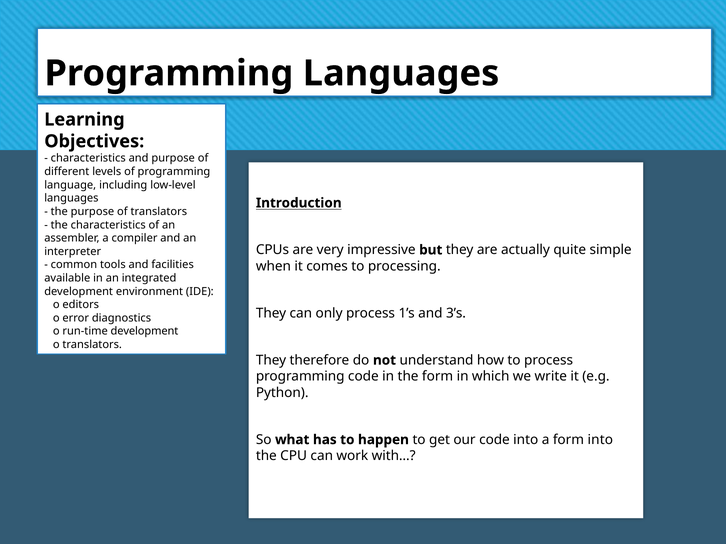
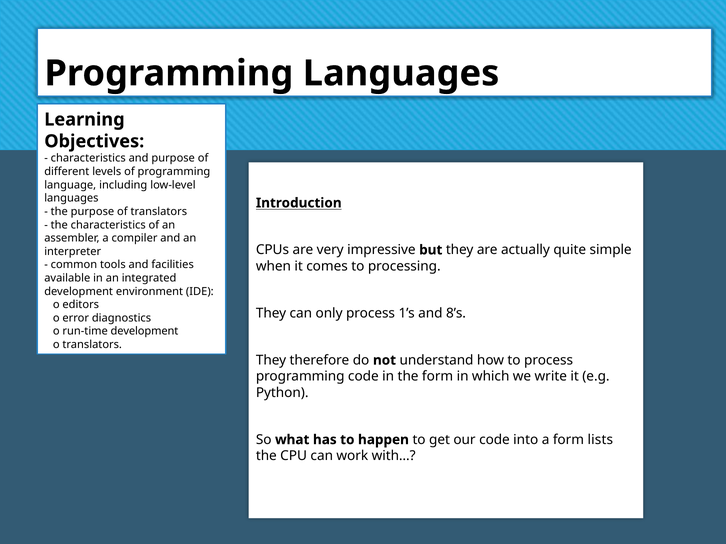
3’s: 3’s -> 8’s (456, 313)
form into: into -> lists (600, 440)
